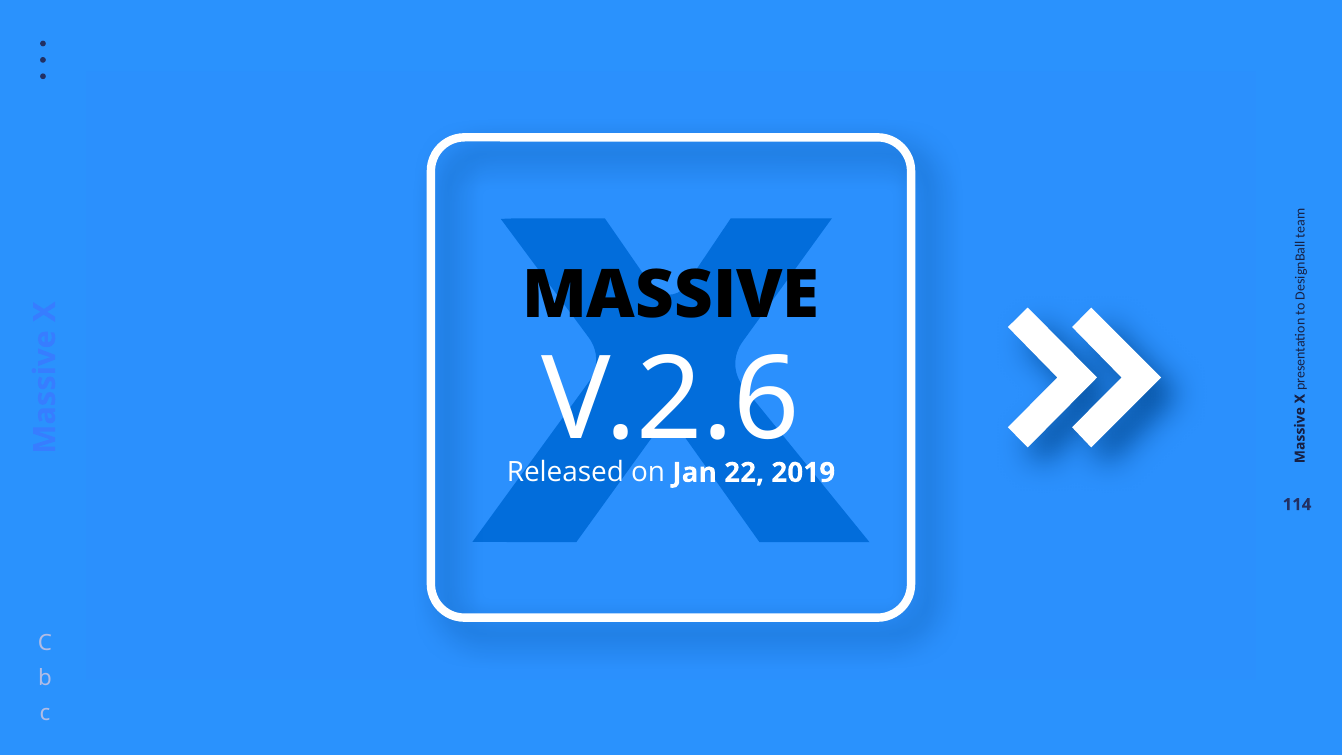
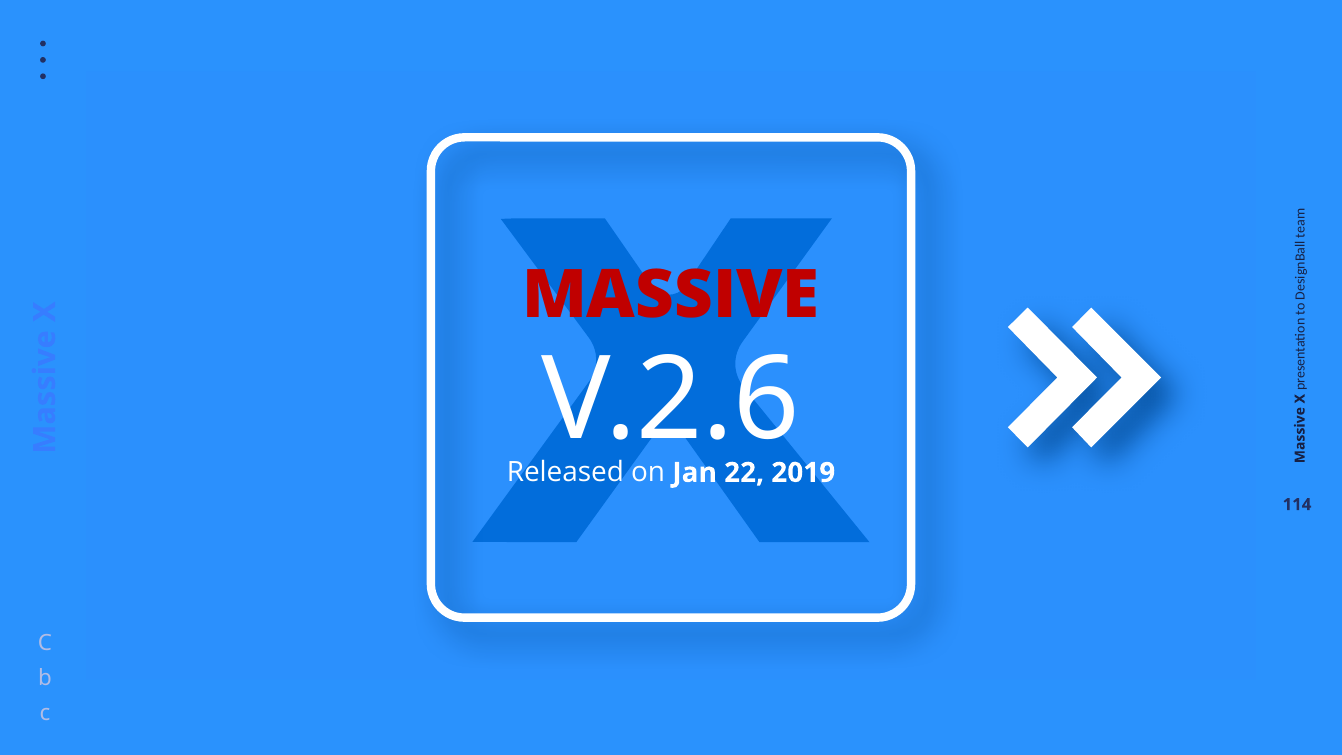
MASSIVE colour: black -> red (671, 295)
